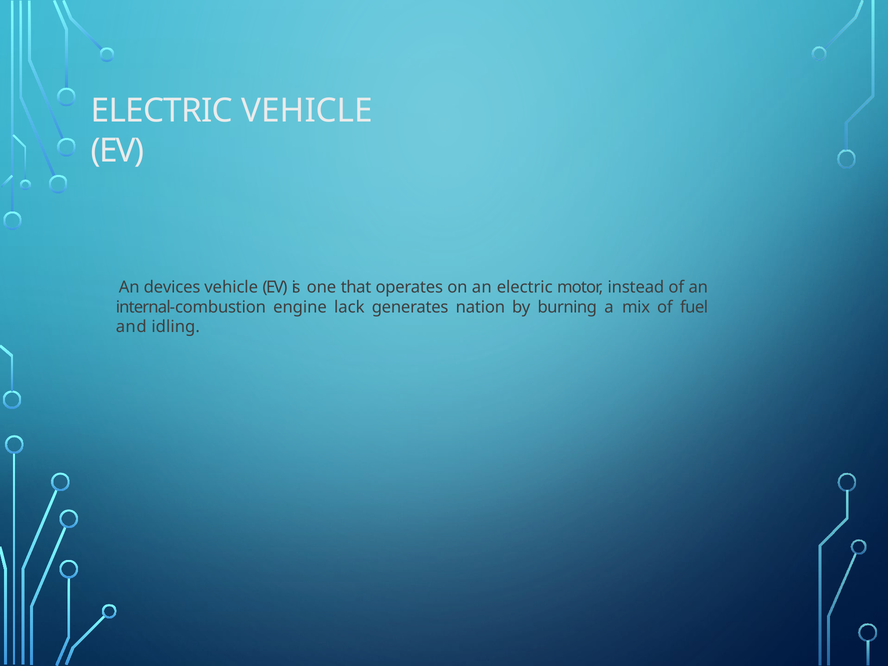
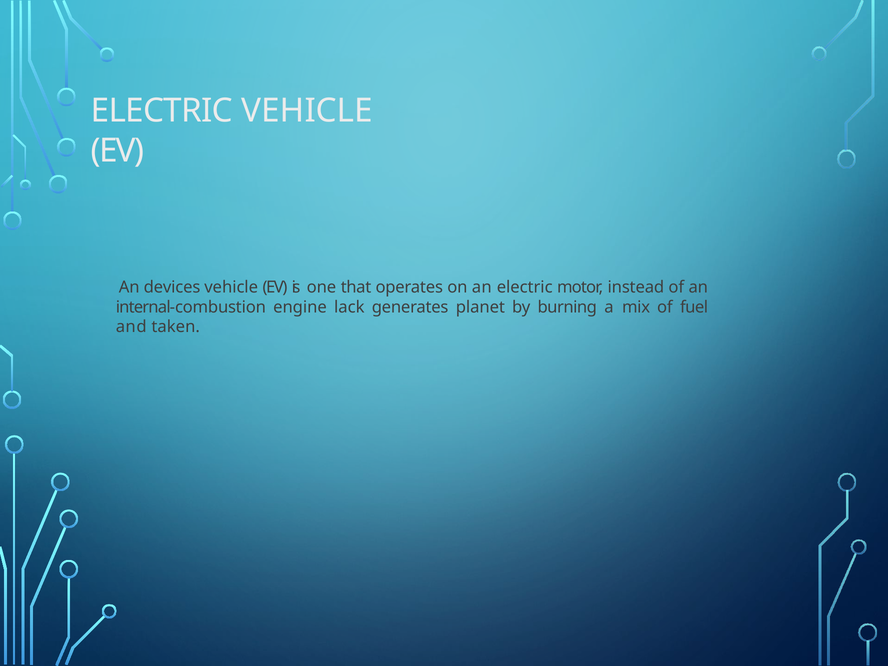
nation: nation -> planet (480, 307)
idling: idling -> taken (176, 327)
